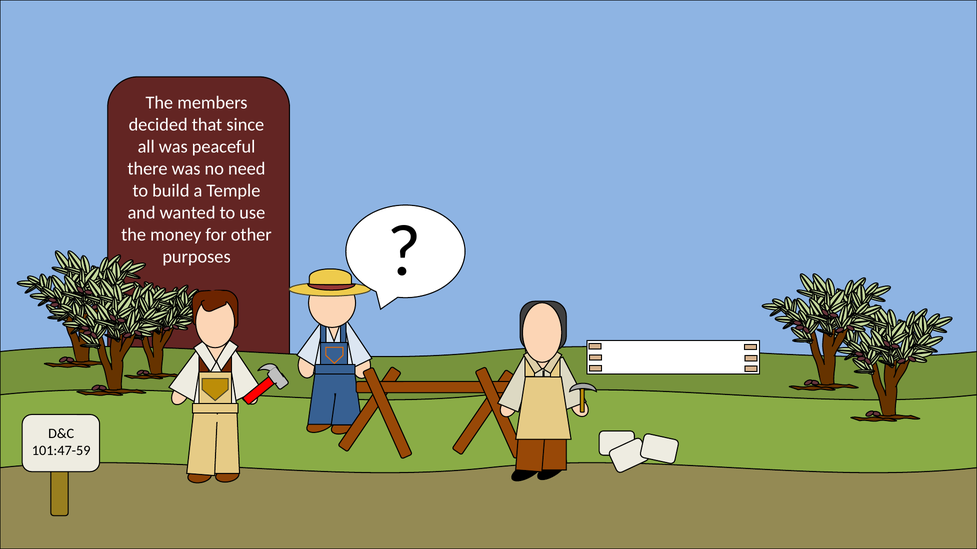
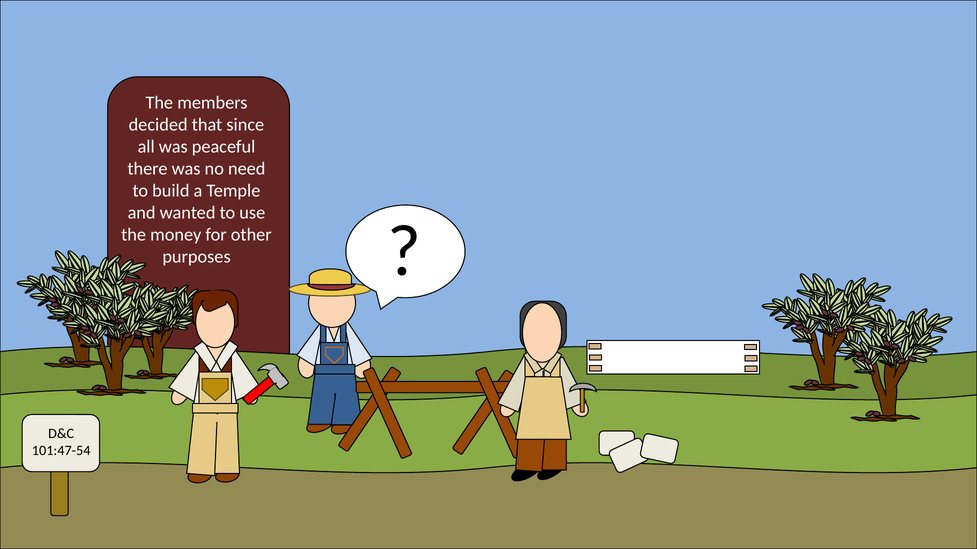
101:47-59: 101:47-59 -> 101:47-54 (61, 451)
